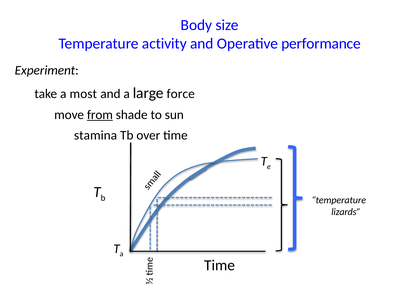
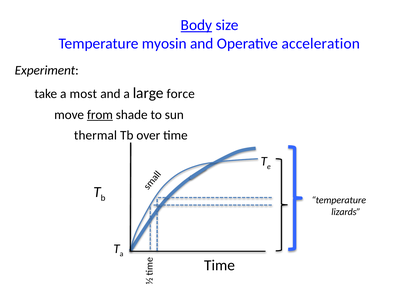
Body underline: none -> present (196, 25)
activity: activity -> myosin (164, 44)
performance: performance -> acceleration (321, 44)
stamina: stamina -> thermal (95, 135)
